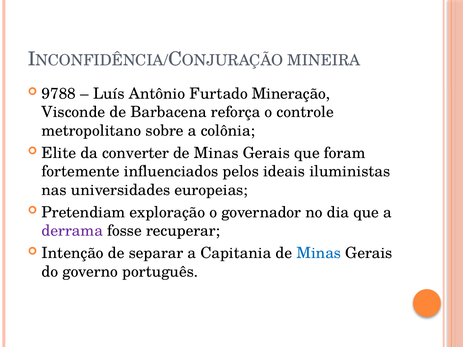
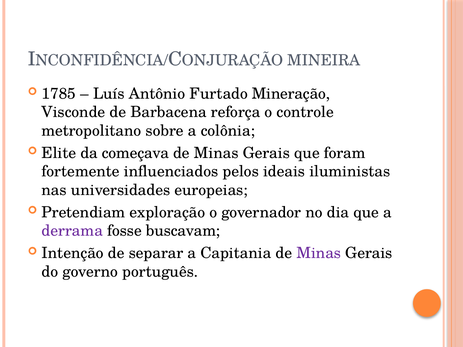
9788: 9788 -> 1785 (59, 94)
converter: converter -> começava (136, 153)
recuperar: recuperar -> buscavam (183, 231)
Minas colour: blue -> purple (319, 253)
